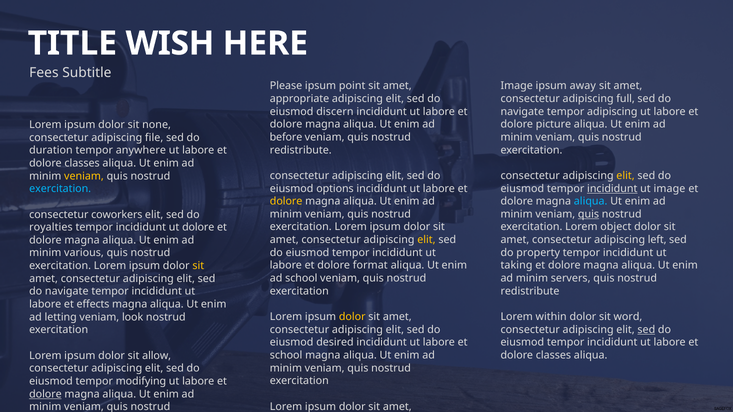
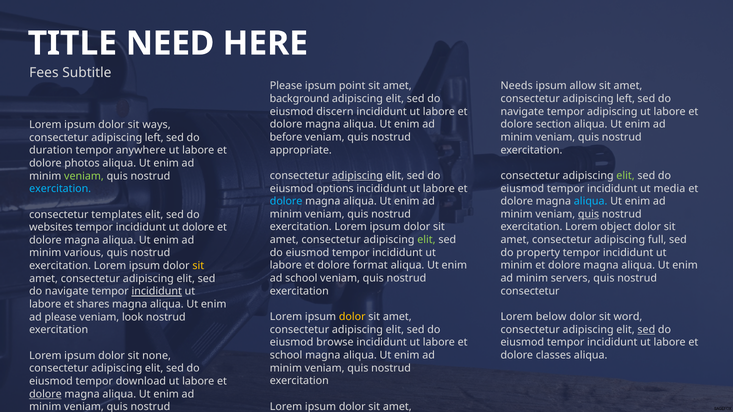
WISH: WISH -> NEED (170, 44)
Image: Image -> Needs (517, 86)
away: away -> allow (583, 86)
appropriate: appropriate -> background (300, 99)
full: full -> left (626, 99)
picture: picture -> section (554, 124)
none: none -> ways (157, 125)
file: file -> left (154, 138)
redistribute: redistribute -> appropriate (301, 150)
classes: classes -> photos (82, 163)
adipiscing underline: none -> present (357, 176)
elit colour: yellow -> light green (626, 176)
veniam colour: yellow -> light green (84, 176)
incididunt underline: present -> none (612, 189)
ut image: image -> media (669, 189)
dolore colour: yellow -> light blue (286, 201)
coworkers: coworkers -> templates (117, 215)
royalties: royalties -> websites (51, 227)
elit colour: yellow -> light green (426, 240)
left: left -> full (657, 240)
taking: taking -> minim (517, 266)
redistribute: redistribute -> consectetur (530, 291)
incididunt underline: none -> present (157, 292)
effects: effects -> shares (93, 305)
within: within -> below (551, 317)
ad letting: letting -> please (61, 317)
desired: desired -> browse (335, 343)
allow: allow -> none (157, 356)
modifying: modifying -> download (141, 382)
